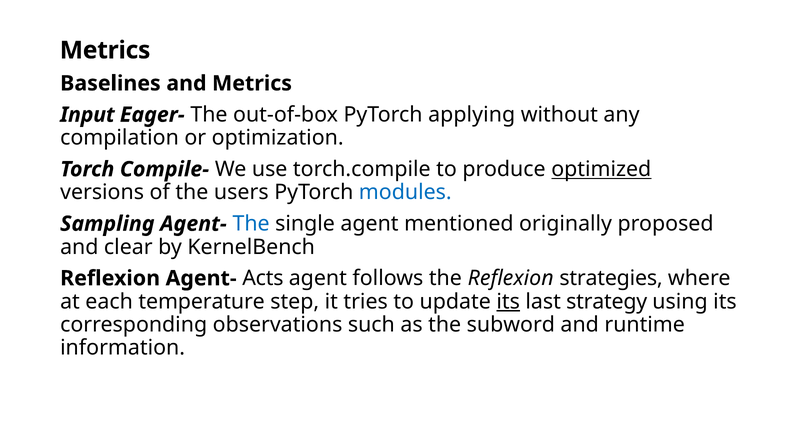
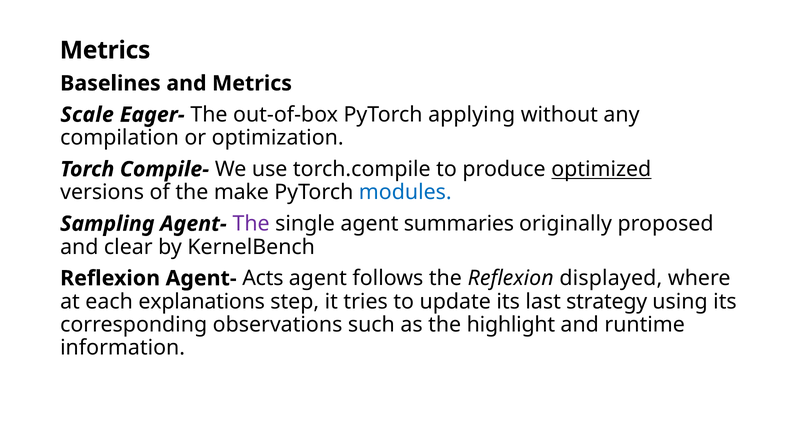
Input: Input -> Scale (87, 115)
users: users -> make (241, 192)
The colour: blue -> purple (251, 224)
mentioned: mentioned -> summaries (459, 224)
strategies: strategies -> displayed (611, 278)
temperature: temperature -> explanations (202, 301)
its underline: present -> none (508, 301)
subword: subword -> highlight (511, 324)
